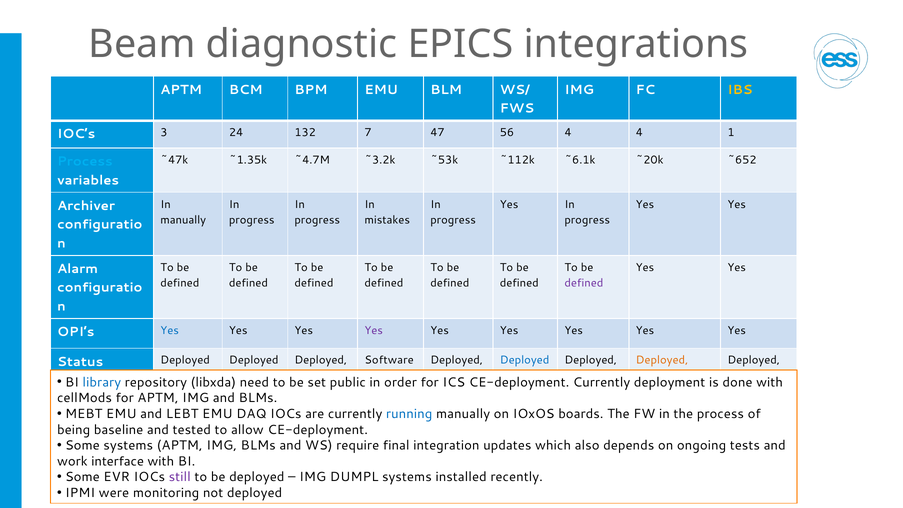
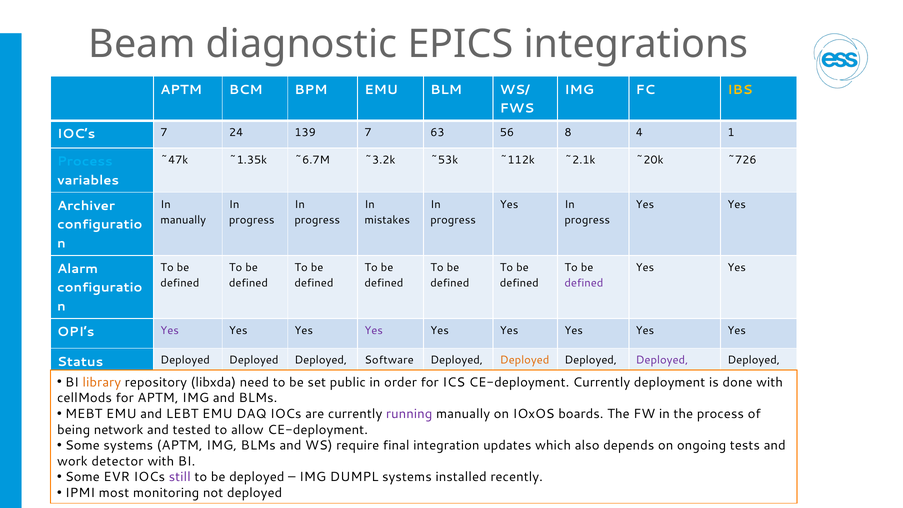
IOC’s 3: 3 -> 7 (164, 133)
132: 132 -> 139 (305, 133)
47: 47 -> 63 (437, 133)
56 4: 4 -> 8 (568, 133)
~4.7M: ~4.7M -> ~6.7M (312, 160)
~6.1k: ~6.1k -> ~2.1k (580, 160)
~652: ~652 -> ~726 (742, 160)
Yes colour: blue -> purple (170, 330)
Deployed colour: blue -> orange (525, 360)
Deployed colour: orange -> purple (662, 360)
library colour: blue -> orange (102, 382)
running colour: blue -> purple (409, 414)
baseline: baseline -> network (119, 430)
interface: interface -> detector (117, 461)
were: were -> most (114, 493)
